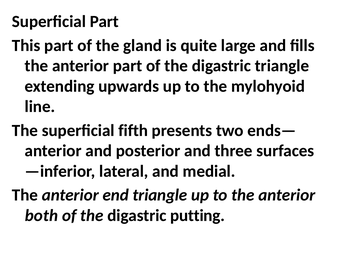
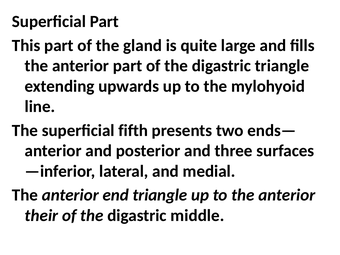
both: both -> their (41, 215)
putting: putting -> middle (197, 215)
